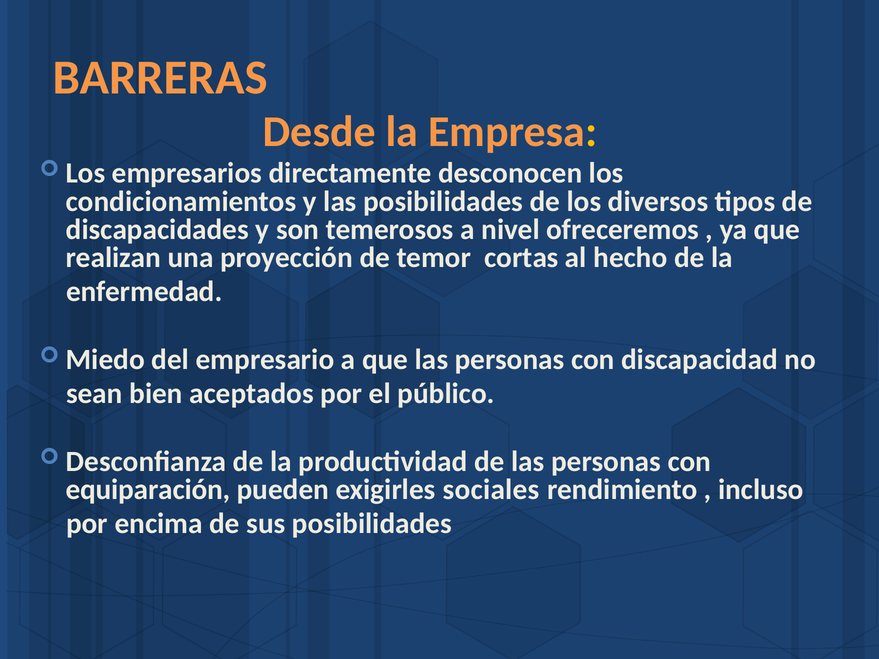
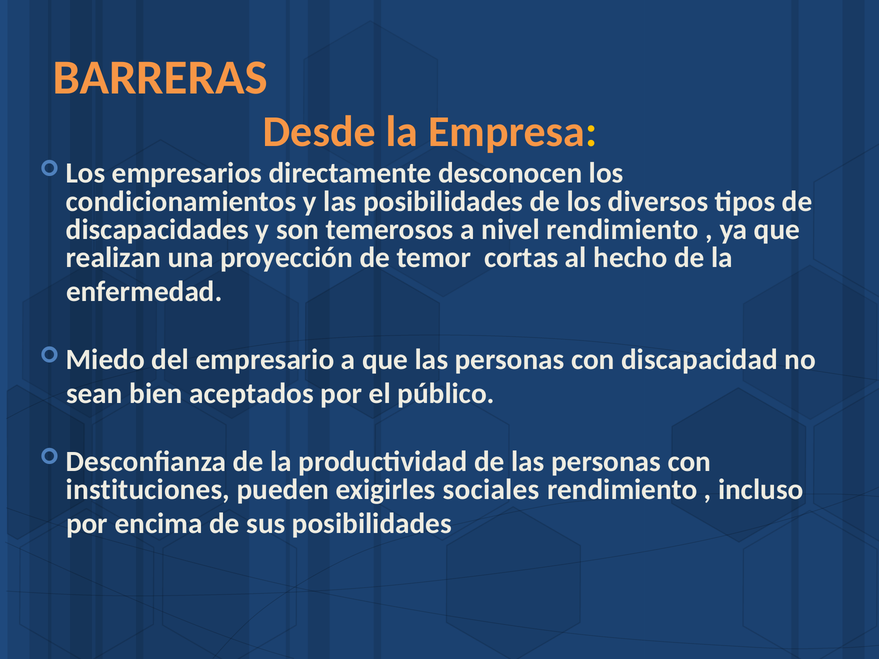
nivel ofreceremos: ofreceremos -> rendimiento (622, 230)
equiparación: equiparación -> instituciones (148, 490)
